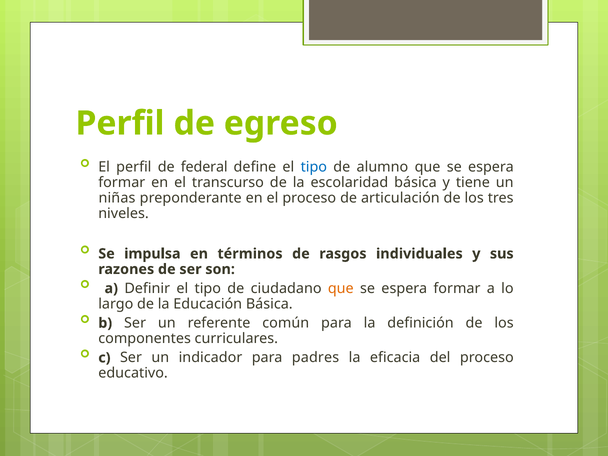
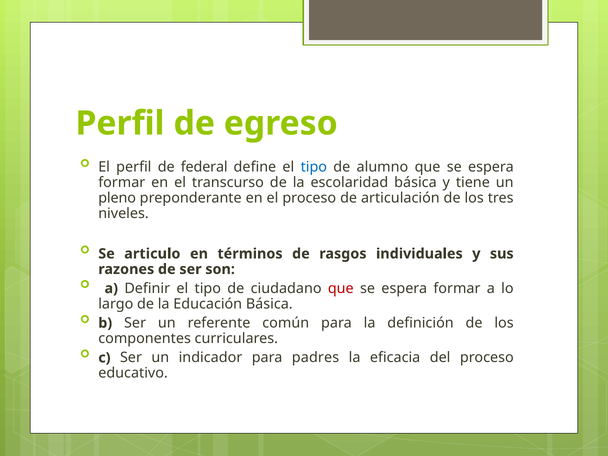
niñas: niñas -> pleno (117, 198)
impulsa: impulsa -> articulo (152, 254)
que colour: orange -> red (341, 288)
